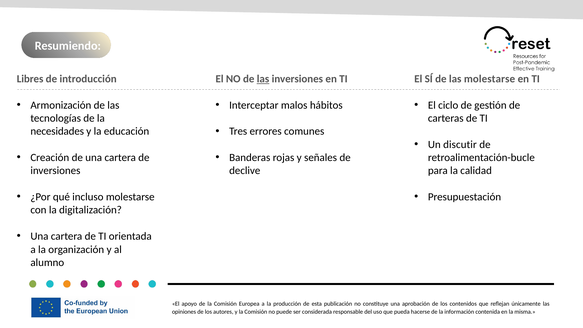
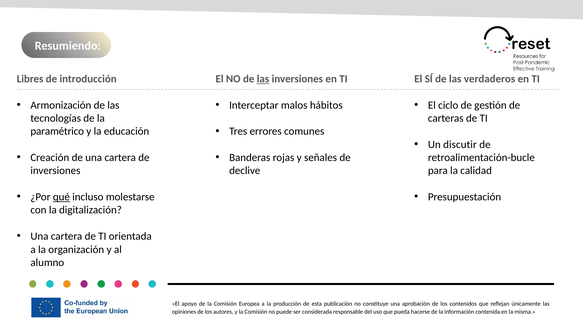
las molestarse: molestarse -> verdaderos (490, 79)
necesidades: necesidades -> paramétrico (57, 131)
qué underline: none -> present (61, 197)
